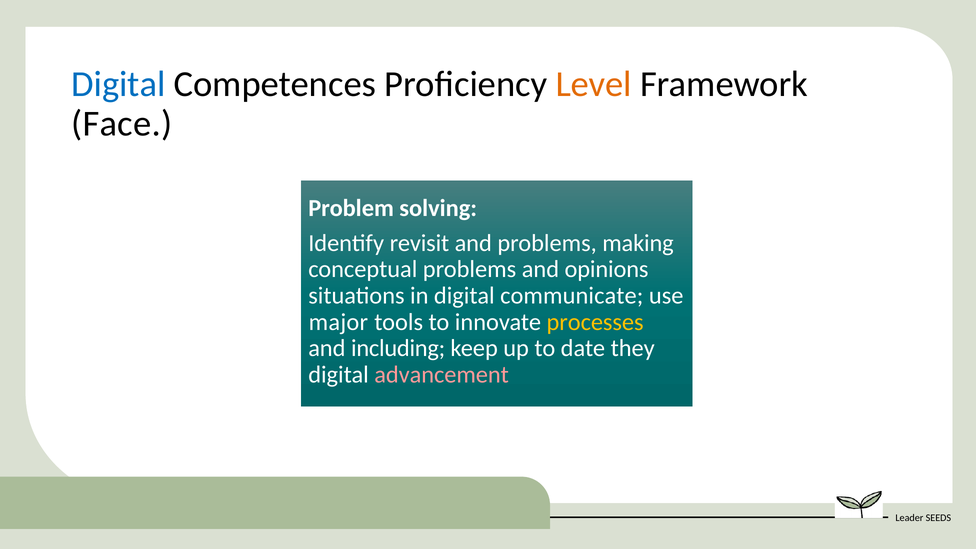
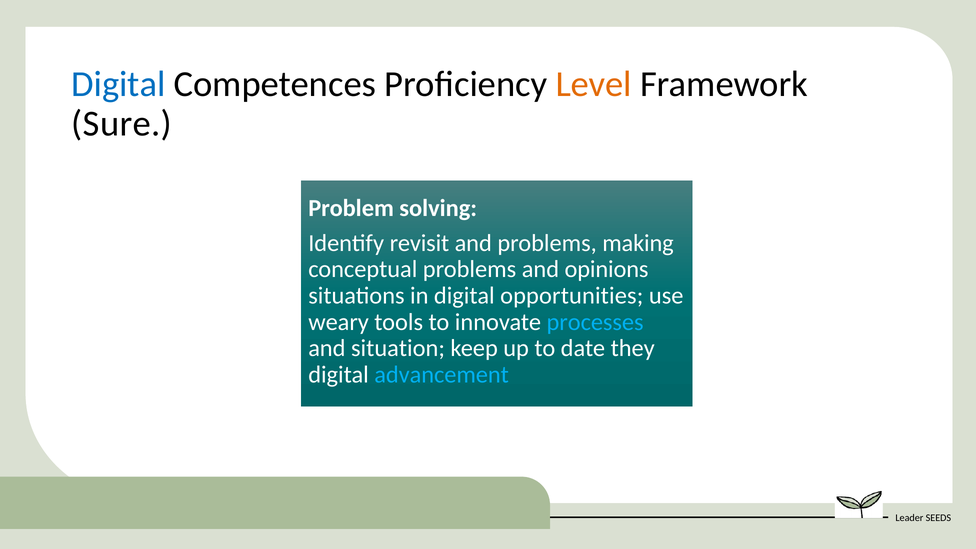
Face: Face -> Sure (122, 124)
communicate: communicate -> opportunities (572, 296)
major: major -> weary (339, 322)
processes colour: yellow -> light blue (595, 322)
including: including -> situation (398, 348)
advancement colour: pink -> light blue (442, 375)
